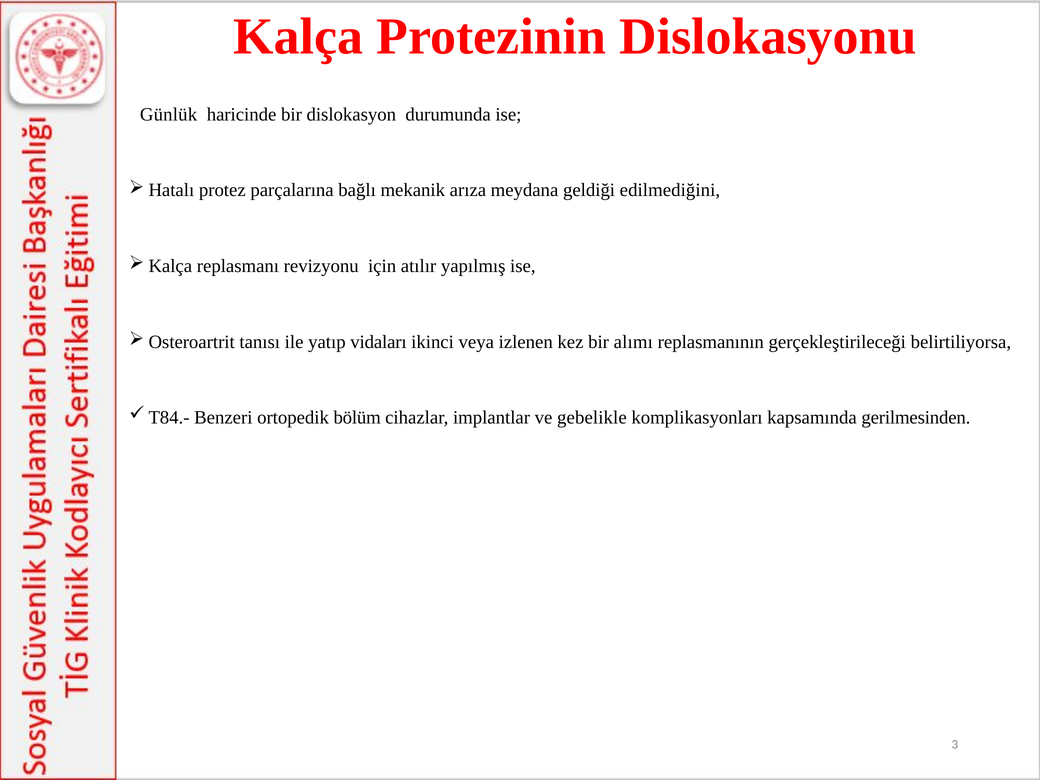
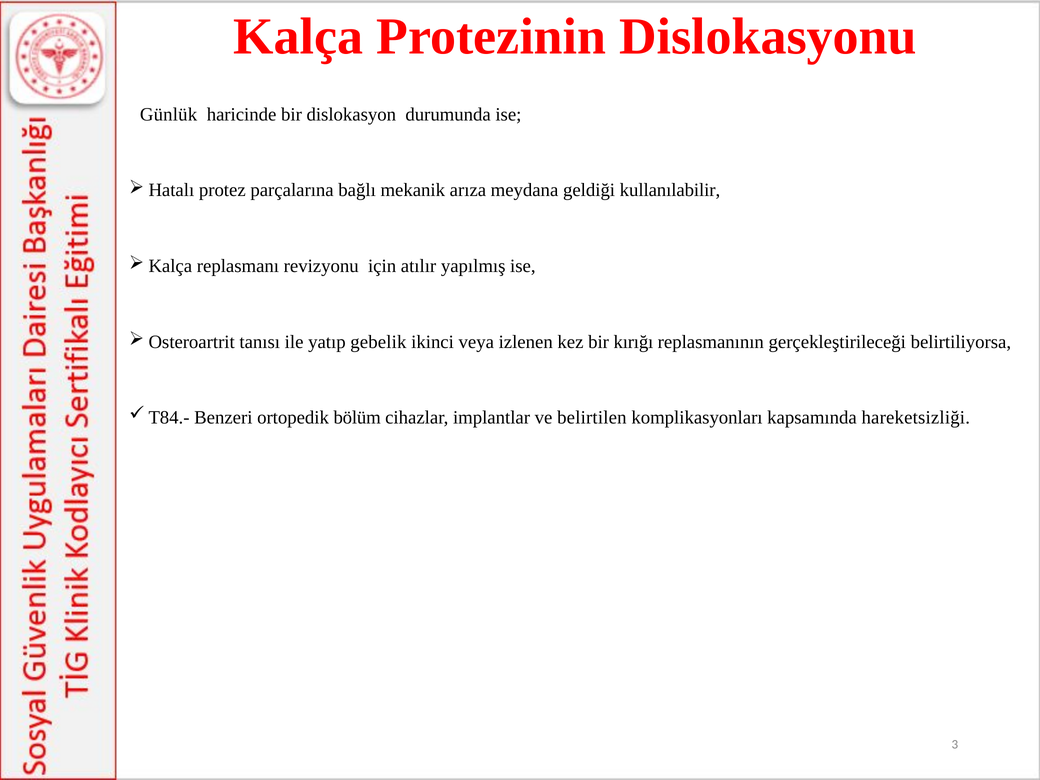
edilmediğini: edilmediğini -> kullanılabilir (670, 190)
vidaları: vidaları -> gebelik (378, 342)
alımı: alımı -> kırığı (633, 342)
gebelikle: gebelikle -> belirtilen (592, 418)
gerilmesinden: gerilmesinden -> hareketsizliği (916, 418)
